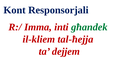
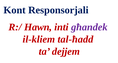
Imma: Imma -> Hawn (38, 27)
għandek colour: green -> purple (89, 27)
tal-ħejja: tal-ħejja -> tal-ħadd (75, 40)
